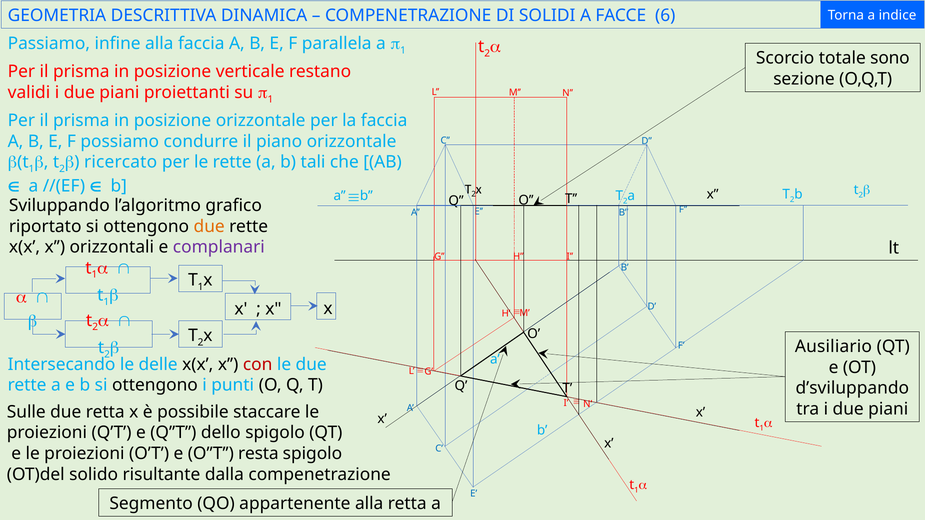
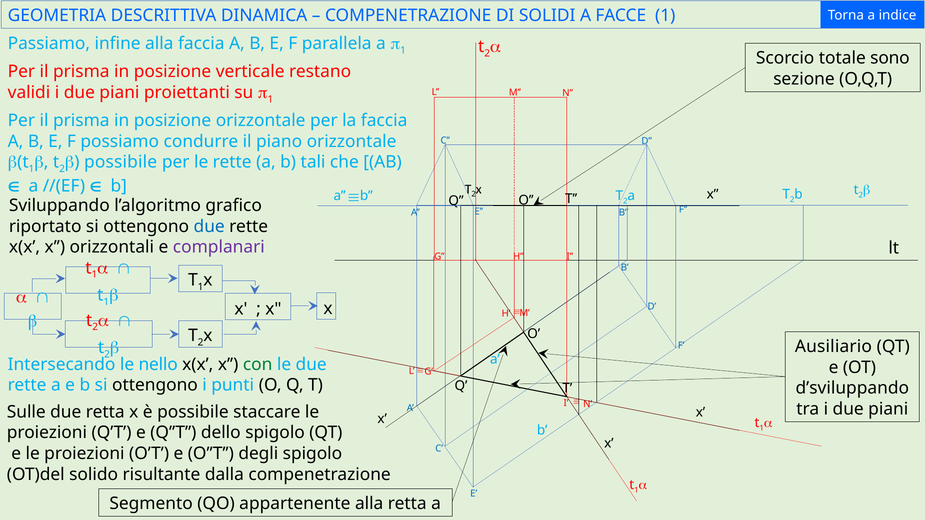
FACCE 6: 6 -> 1 (665, 16)
b ricercato: ricercato -> possibile (121, 162)
due colour: orange -> blue (209, 227)
delle: delle -> nello (158, 365)
con colour: red -> green (258, 365)
resta: resta -> degli (258, 454)
